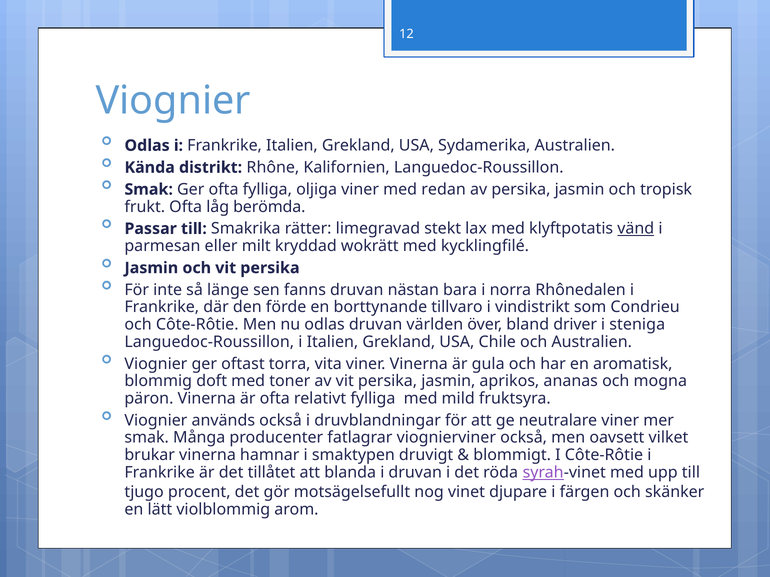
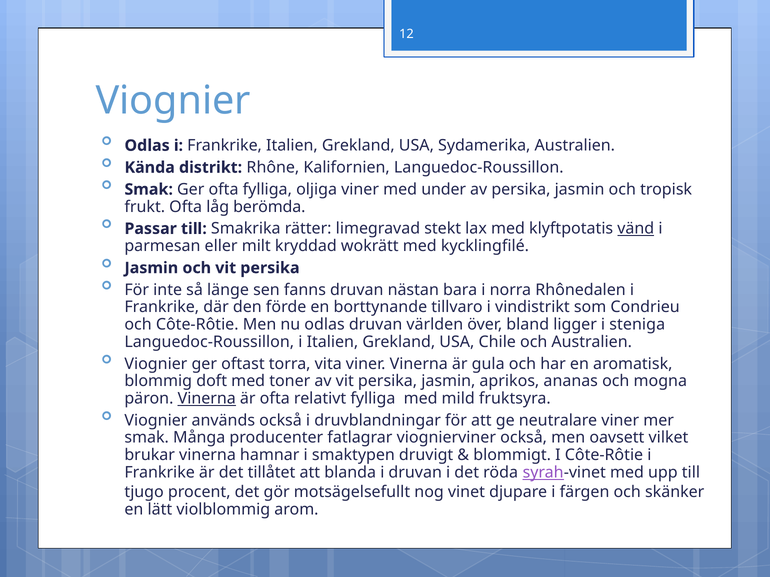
redan: redan -> under (444, 190)
driver: driver -> ligger (575, 325)
Vinerna underline: none -> present (207, 399)
